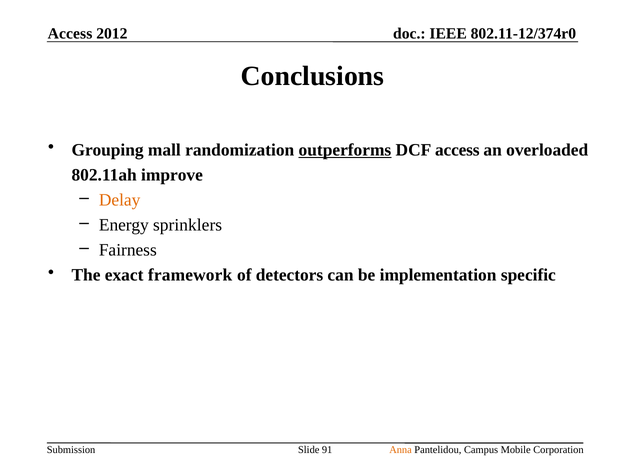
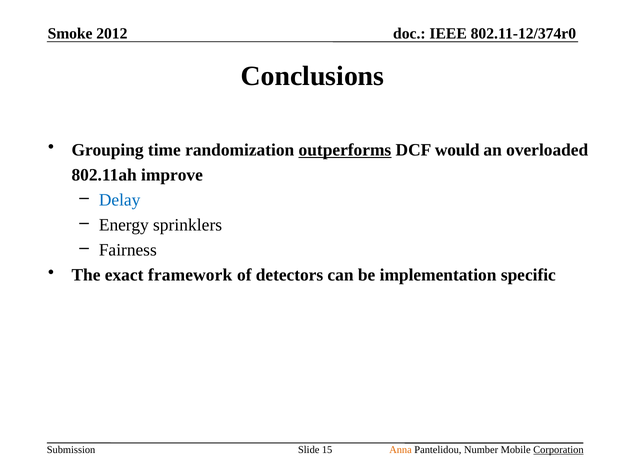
Access: Access -> Smoke (70, 33)
mall: mall -> time (164, 150)
DCF access: access -> would (457, 150)
Delay colour: orange -> blue (120, 200)
91: 91 -> 15 (327, 450)
Campus: Campus -> Number (481, 450)
Corporation underline: none -> present (558, 450)
